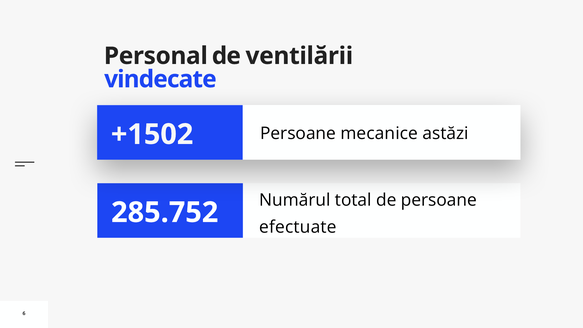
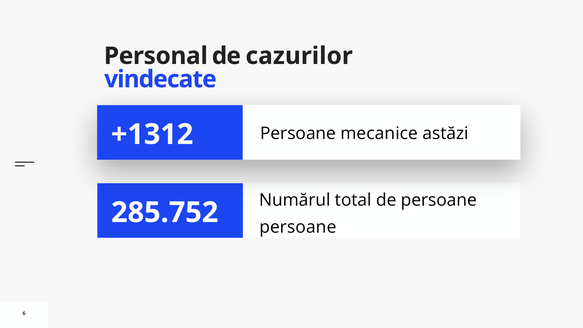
ventilării: ventilării -> cazurilor (299, 56)
+1502: +1502 -> +1312 (152, 134)
efectuate: efectuate -> persoane (298, 227)
